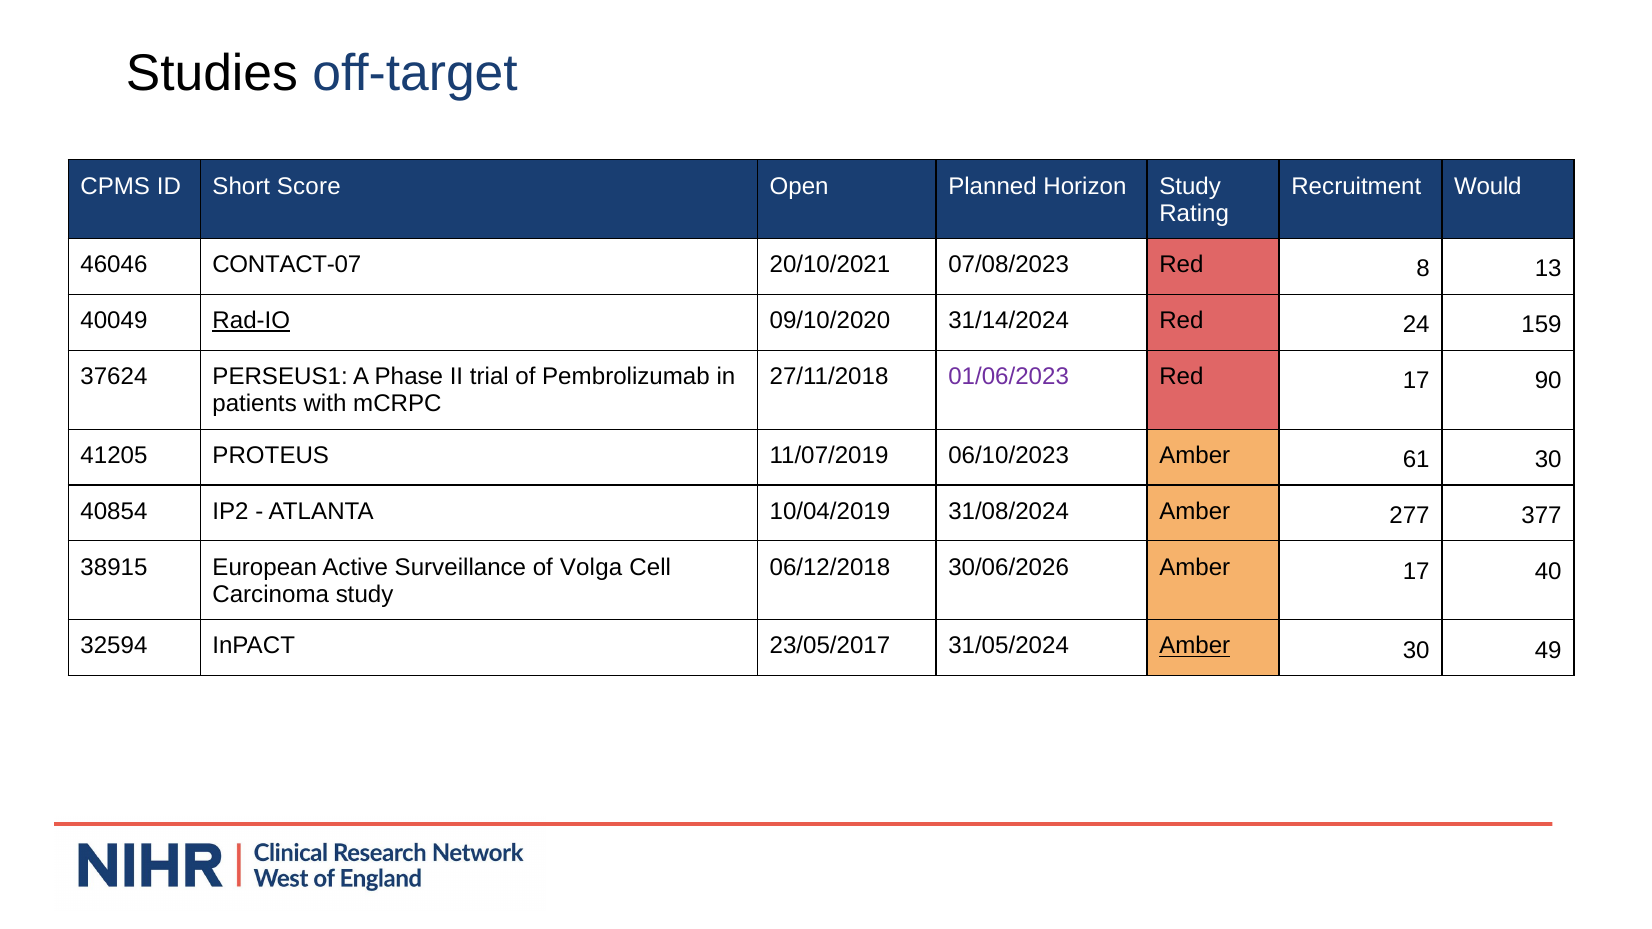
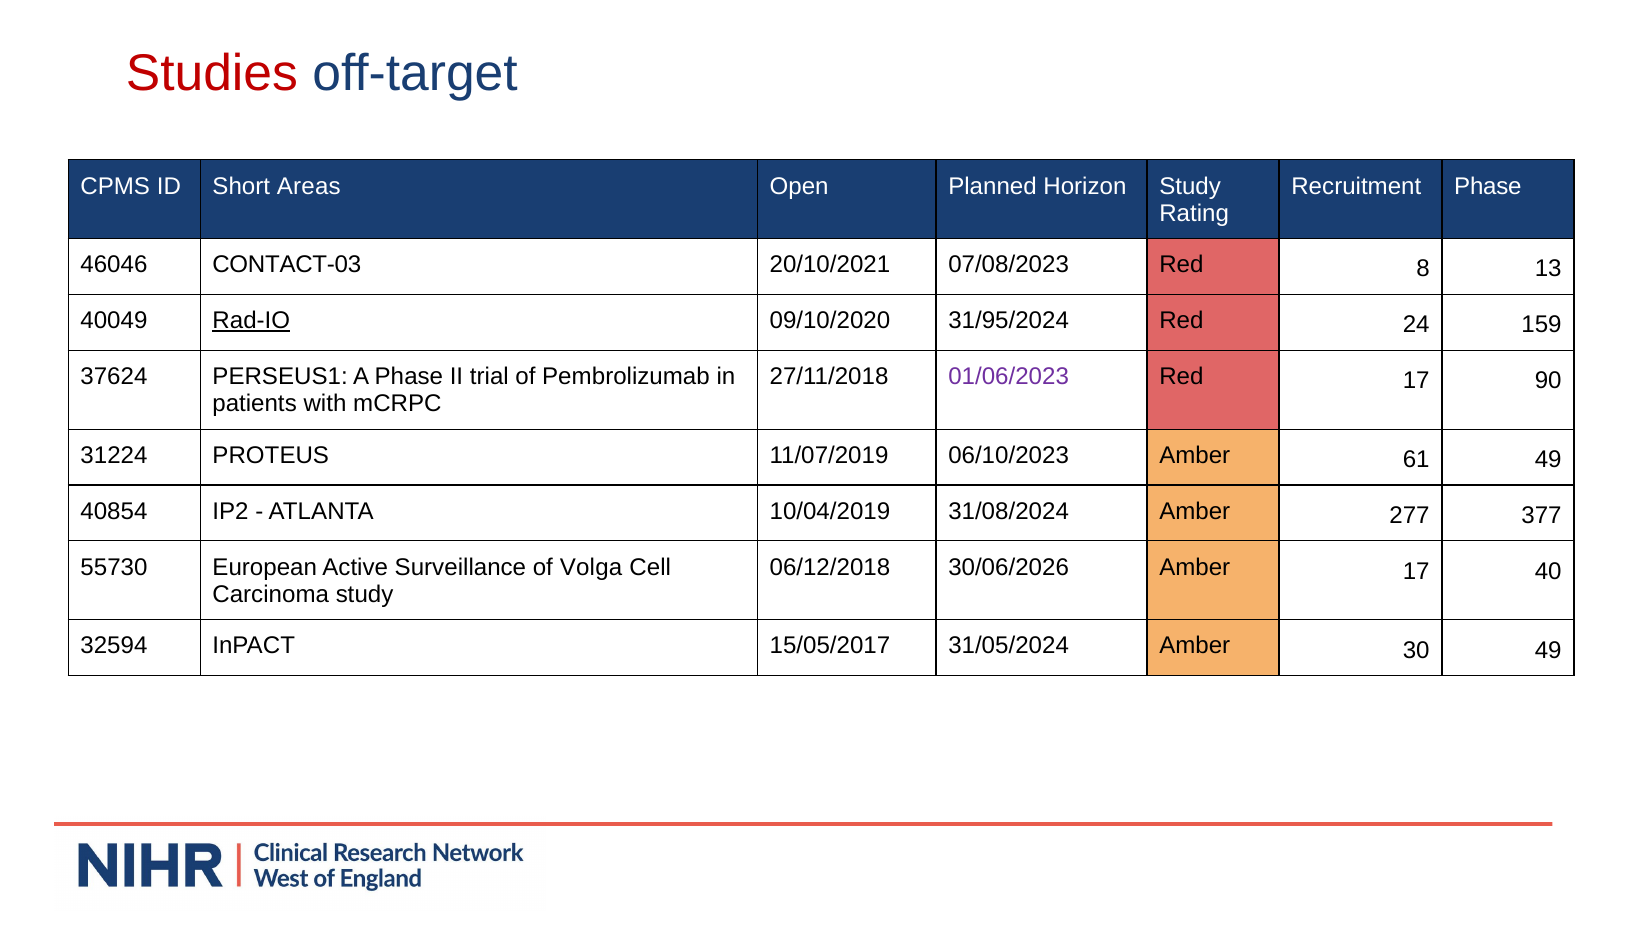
Studies colour: black -> red (212, 73)
Score: Score -> Areas (309, 186)
Recruitment Would: Would -> Phase (1488, 186)
CONTACT-07: CONTACT-07 -> CONTACT-03 (287, 265)
31/14/2024: 31/14/2024 -> 31/95/2024 (1009, 321)
41205: 41205 -> 31224 (114, 456)
61 30: 30 -> 49 (1548, 460)
38915: 38915 -> 55730 (114, 567)
23/05/2017: 23/05/2017 -> 15/05/2017 (830, 646)
Amber underline: present -> none (1195, 646)
